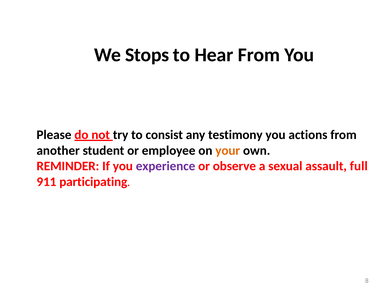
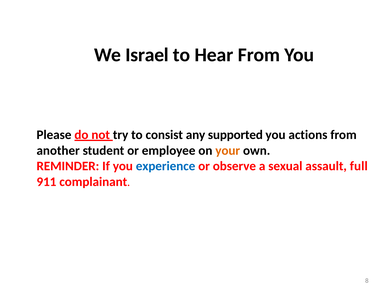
Stops: Stops -> Israel (147, 55)
testimony: testimony -> supported (235, 135)
experience colour: purple -> blue (166, 166)
participating: participating -> complainant (93, 182)
